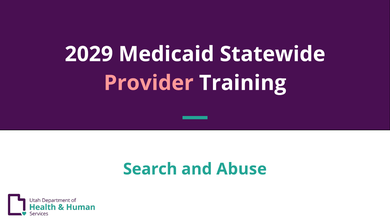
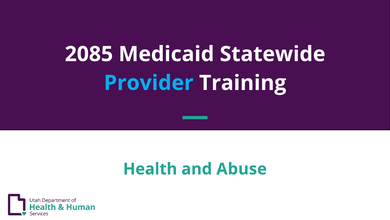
2029: 2029 -> 2085 (89, 54)
Provider colour: pink -> light blue (149, 83)
Search: Search -> Health (150, 169)
